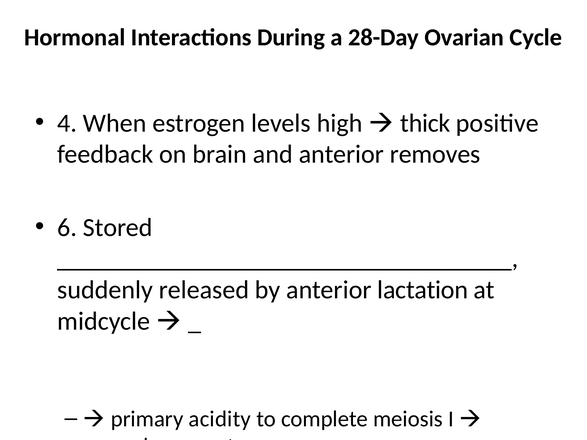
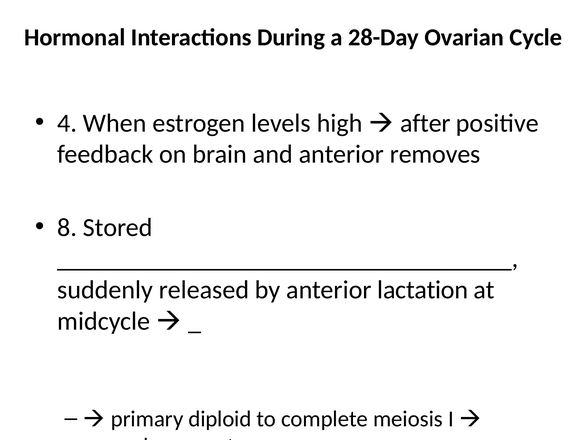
thick: thick -> after (425, 123)
6: 6 -> 8 (67, 228)
acidity: acidity -> diploid (220, 419)
